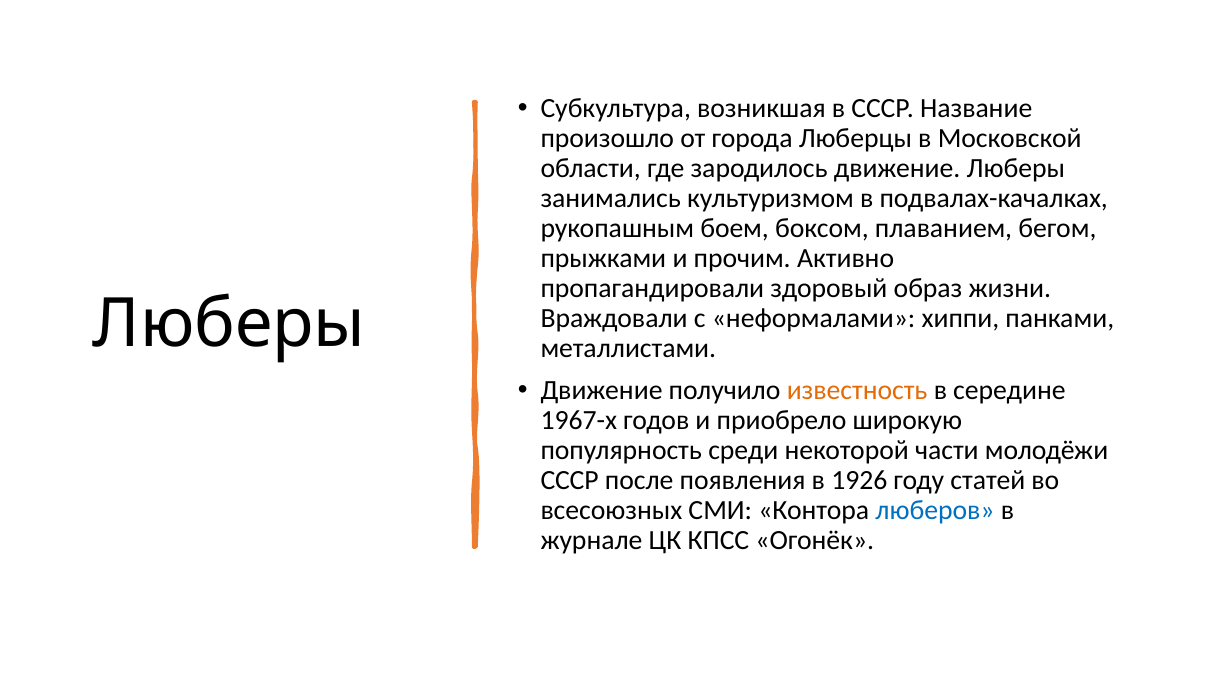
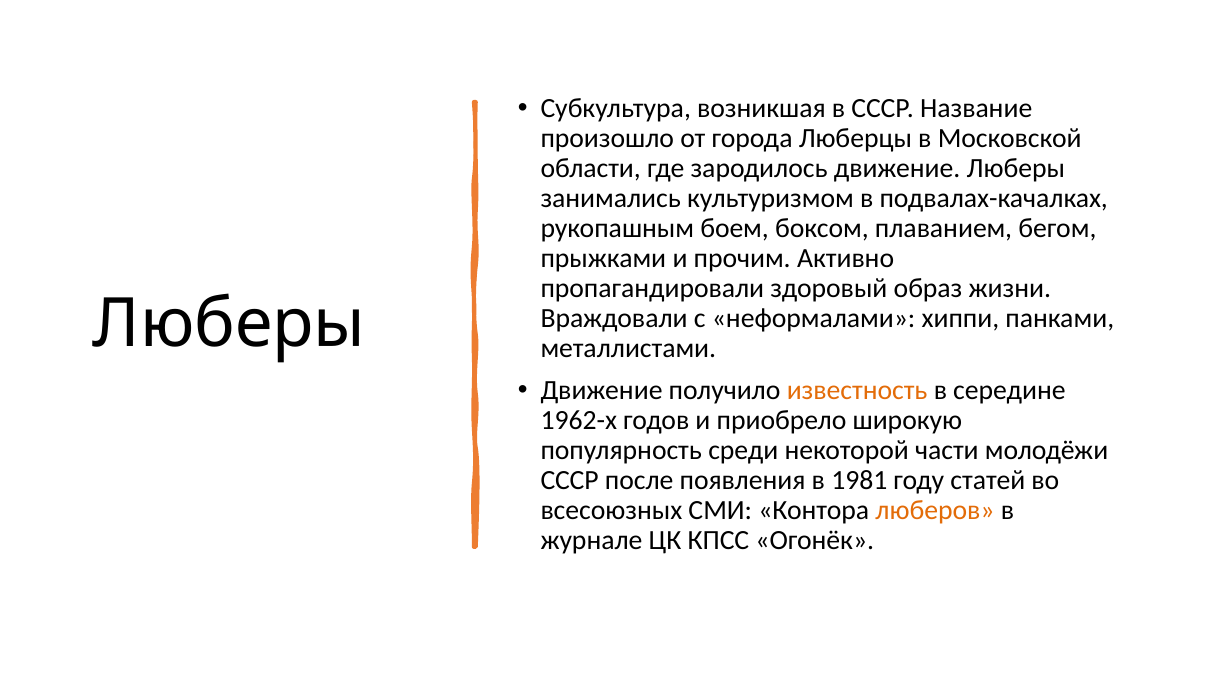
1967-х: 1967-х -> 1962-х (579, 420)
1926: 1926 -> 1981 (859, 480)
люберов colour: blue -> orange (935, 510)
